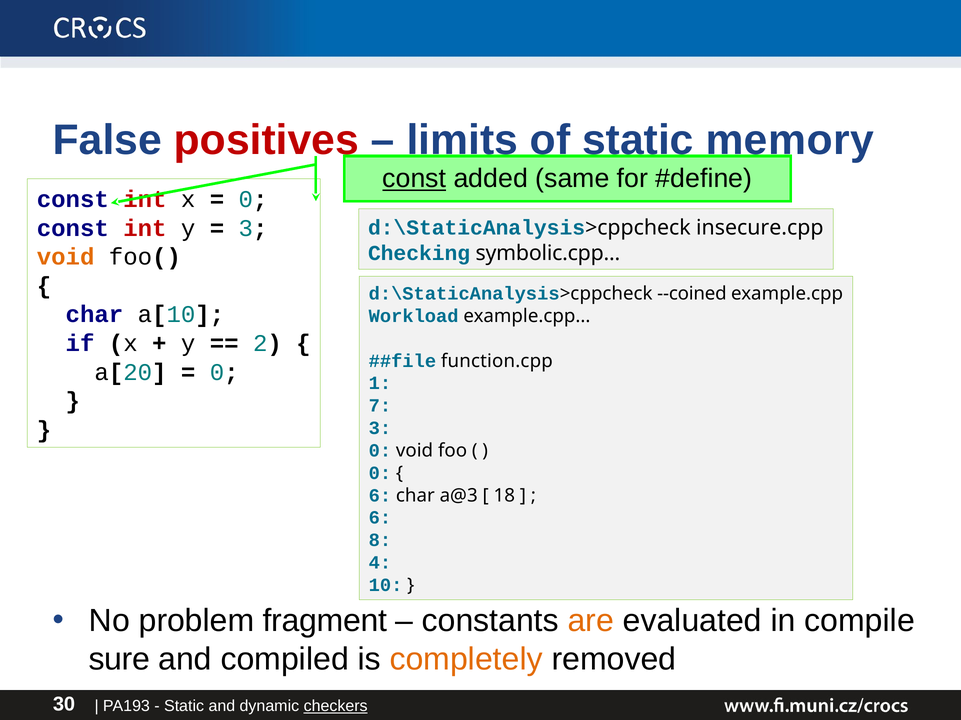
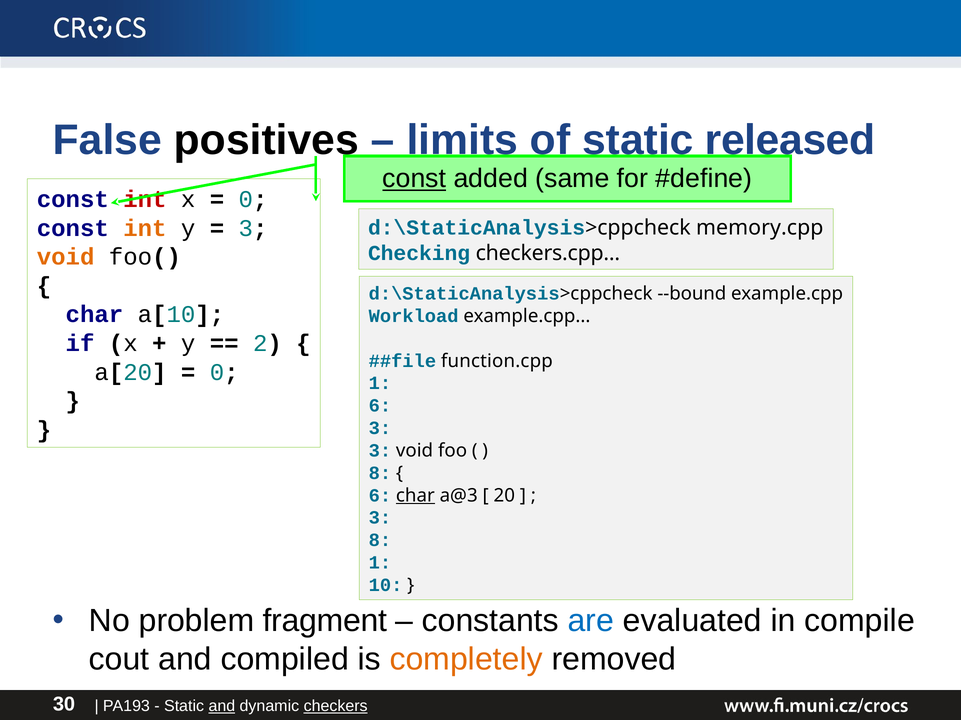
positives colour: red -> black (266, 140)
memory: memory -> released (790, 140)
int colour: red -> orange (145, 228)
insecure.cpp: insecure.cpp -> memory.cpp (760, 228)
symbolic.cpp: symbolic.cpp -> checkers.cpp (548, 254)
--coined: --coined -> --bound (692, 294)
7: 7 -> 6 (380, 406)
0: 0 -> 3 (380, 451)
0: 0 -> 8 (380, 473)
char underline: none -> present (415, 496)
18: 18 -> 20 (504, 496)
6: 6 -> 3 (380, 518)
4: 4 -> 1 (380, 563)
are colour: orange -> blue (591, 621)
sure: sure -> cout (119, 660)
and underline: none -> present (222, 707)
